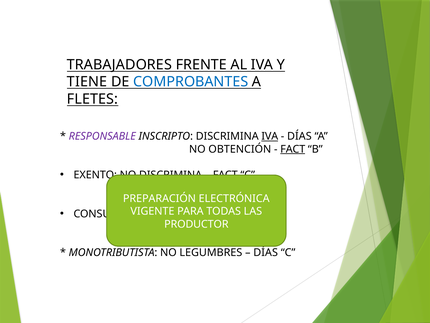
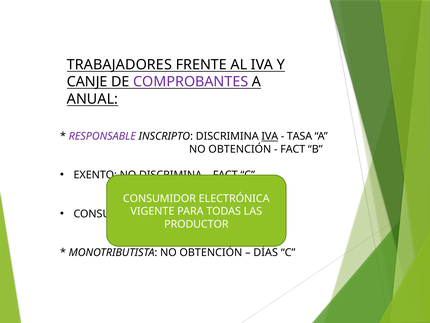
TIENE: TIENE -> CANJE (87, 82)
COMPROBANTES colour: blue -> purple (191, 82)
FLETES: FLETES -> ANUAL (92, 99)
DÍAS: DÍAS -> TASA (299, 136)
FACT underline: present -> none (293, 149)
PREPARACIÓN: PREPARACIÓN -> CONSUMIDOR (159, 198)
MONOTRIBUTISTA NO LEGUMBRES: LEGUMBRES -> OBTENCIÓN (211, 252)
